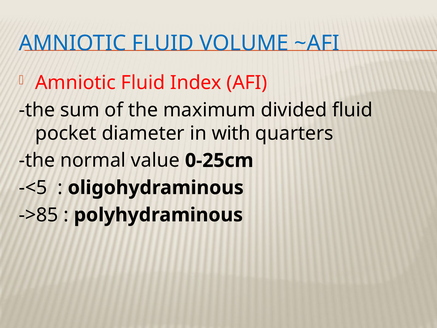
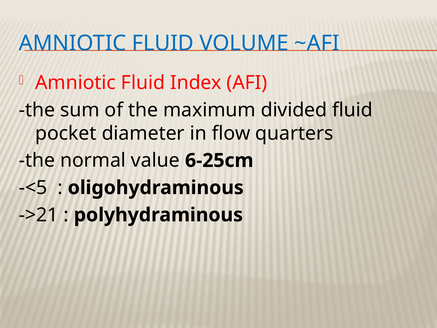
with: with -> flow (231, 133)
0-25cm: 0-25cm -> 6-25cm (219, 160)
->85: ->85 -> ->21 (39, 215)
